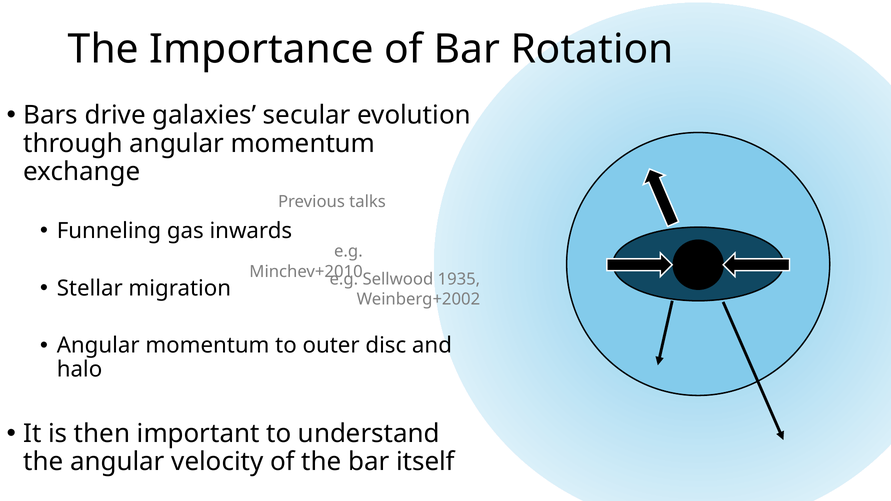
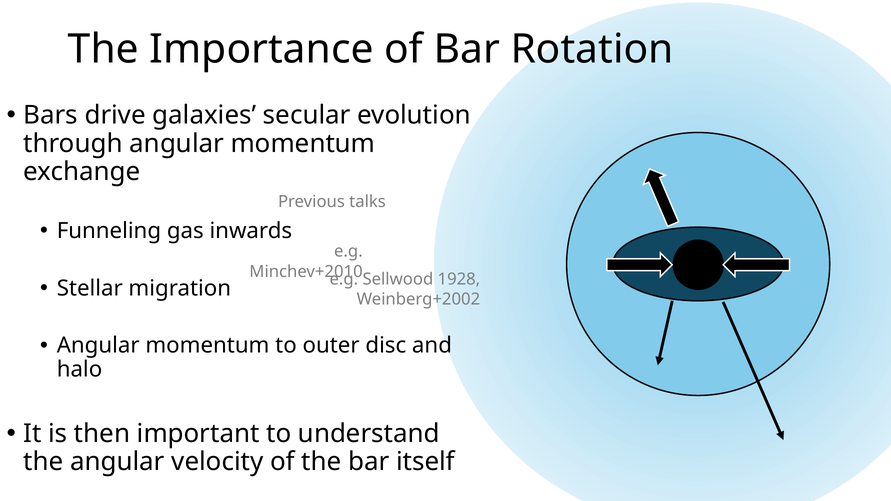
1935: 1935 -> 1928 (459, 279)
